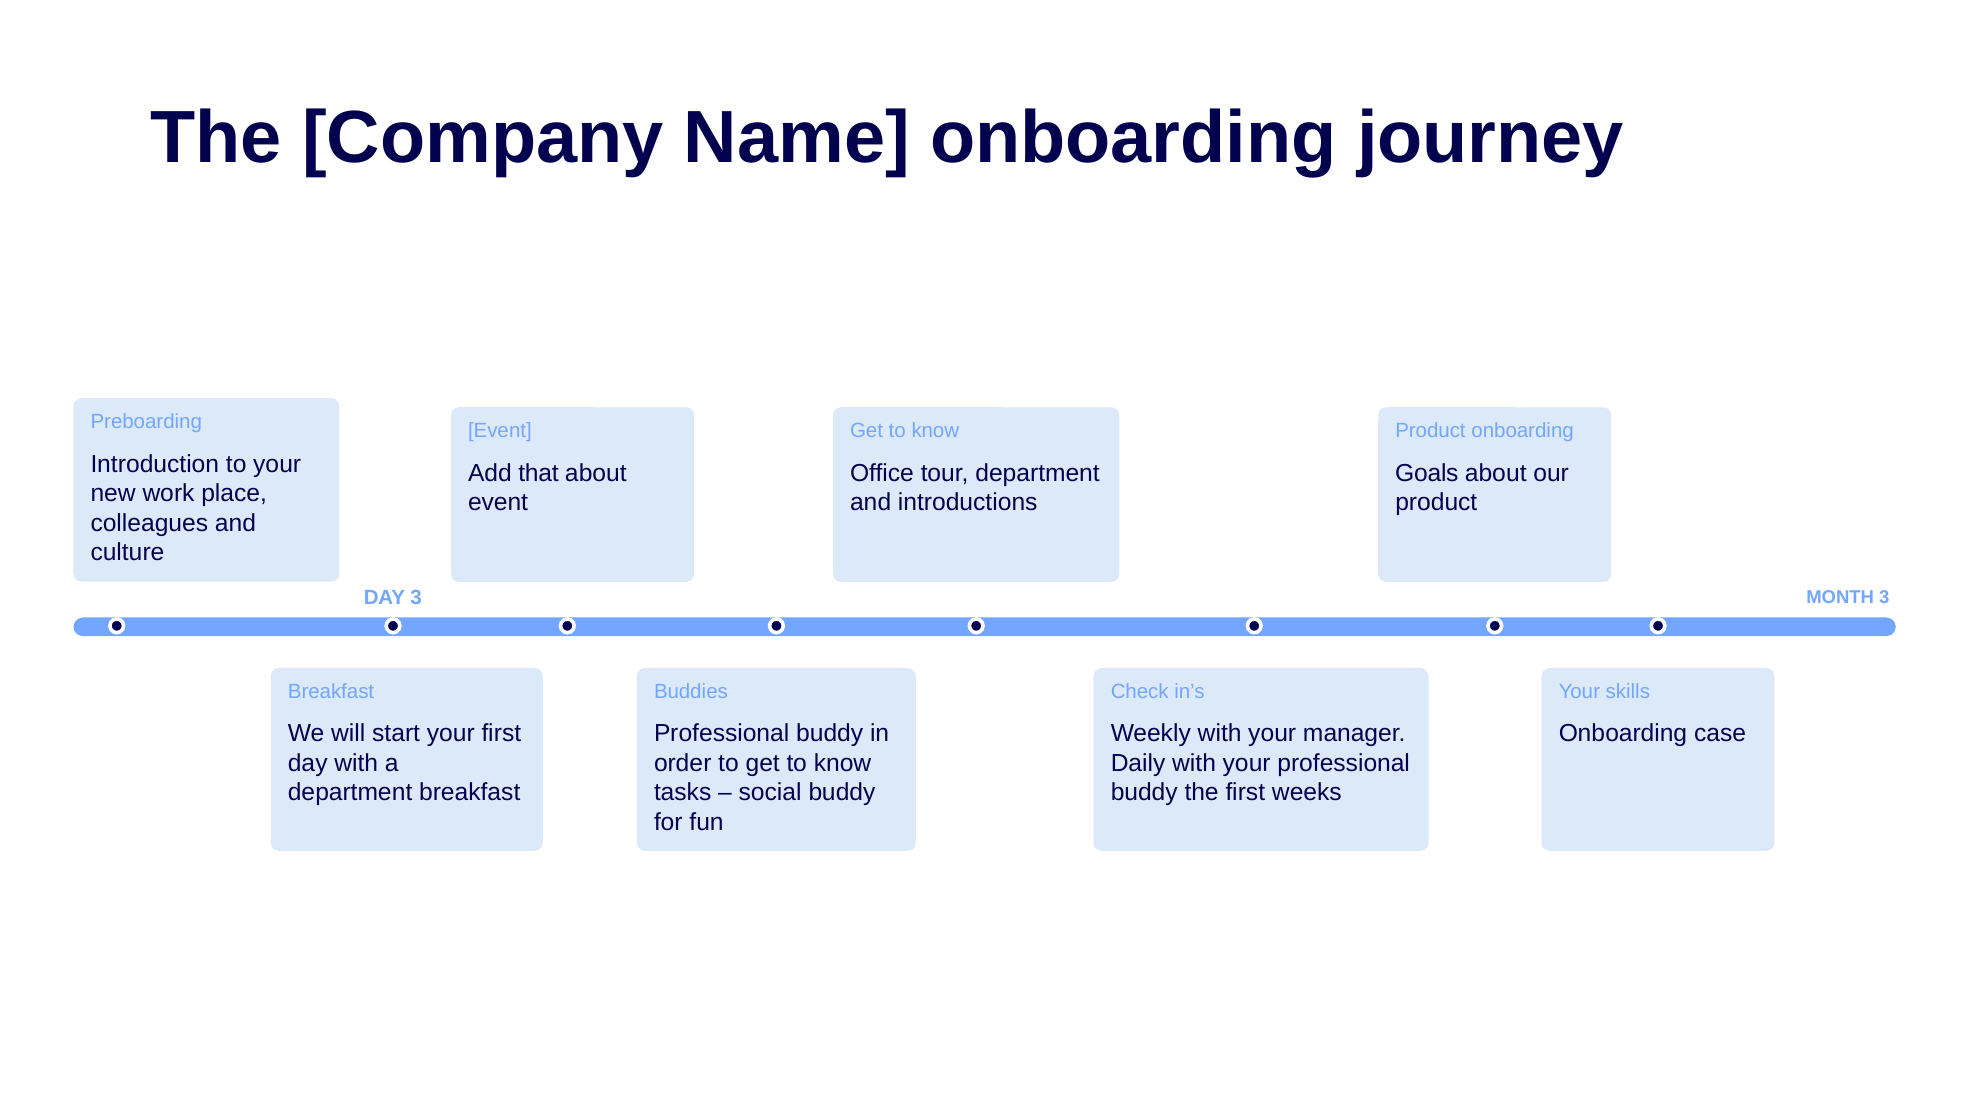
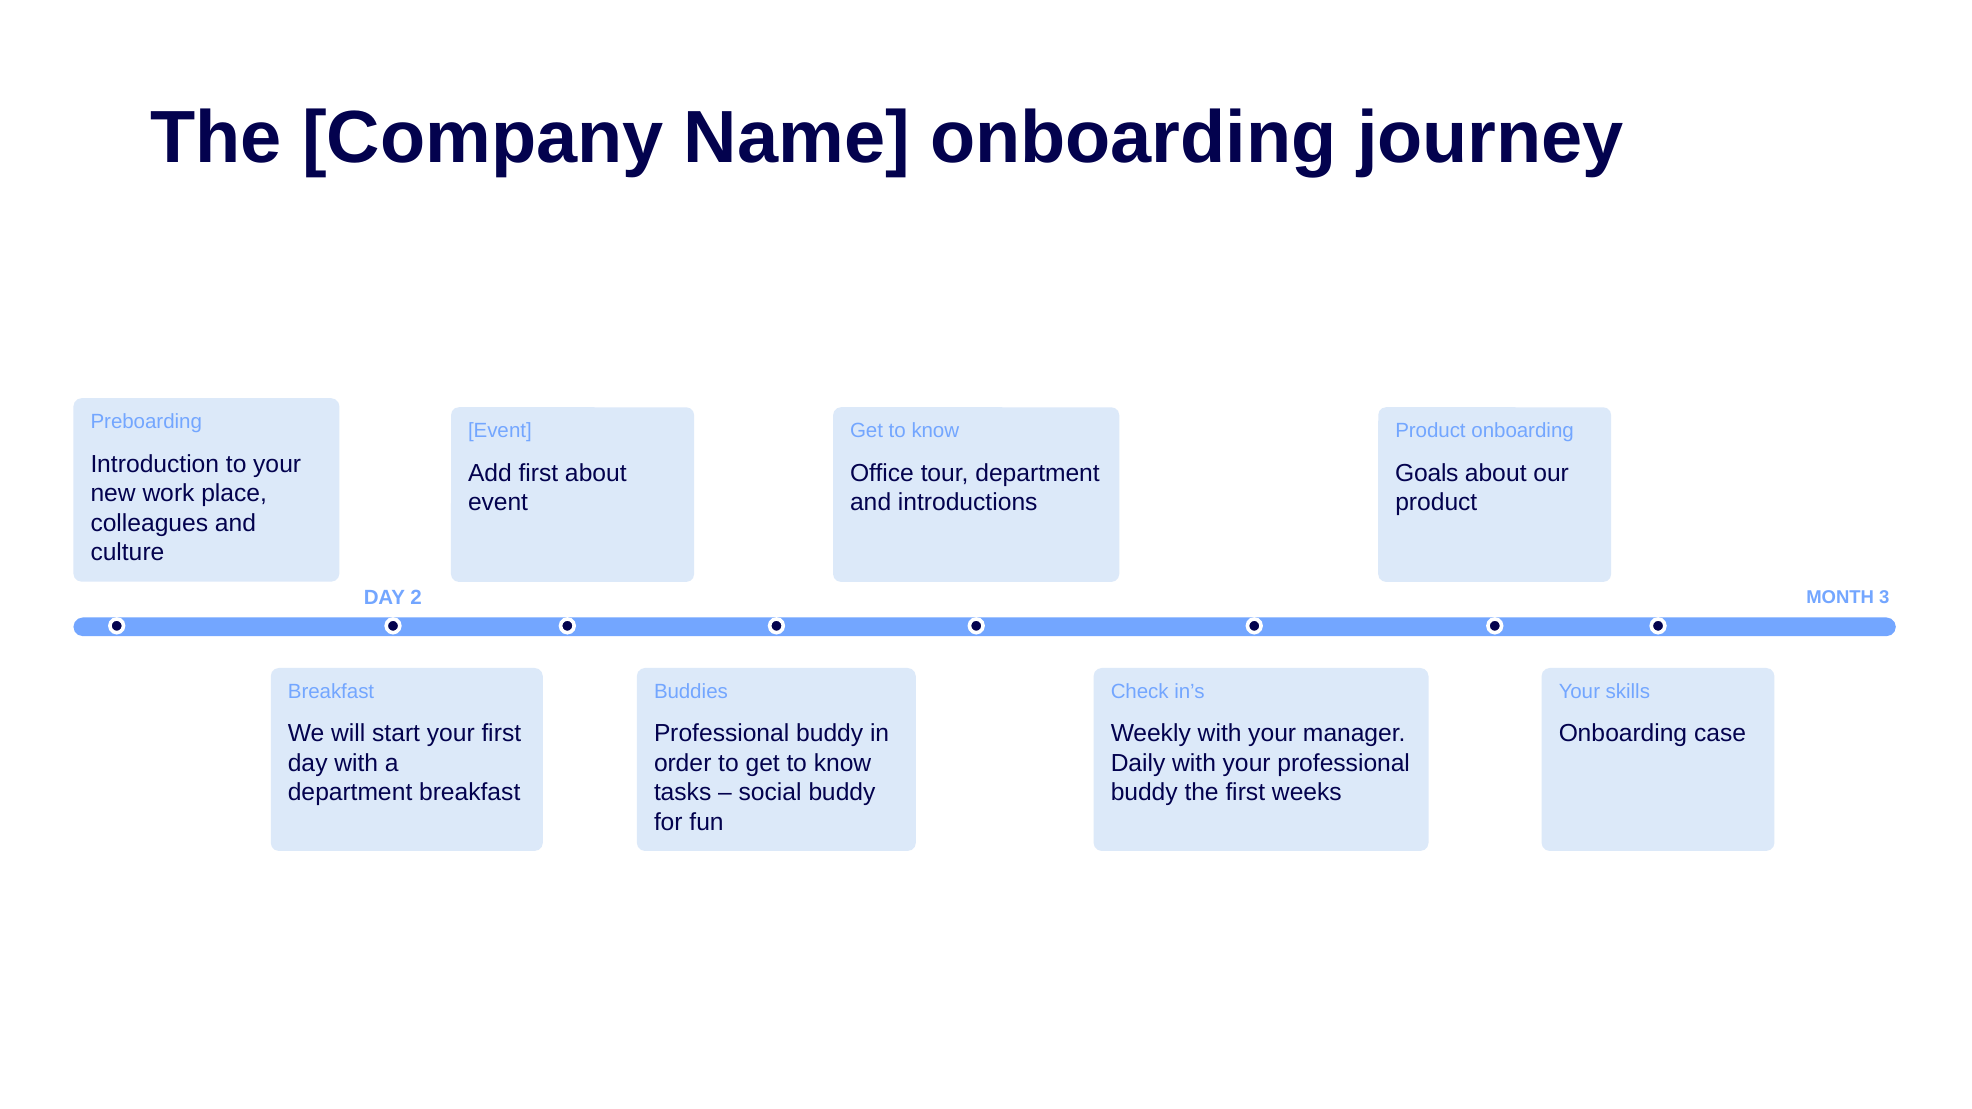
Add that: that -> first (538, 473)
DAY 3: 3 -> 2 (416, 598)
